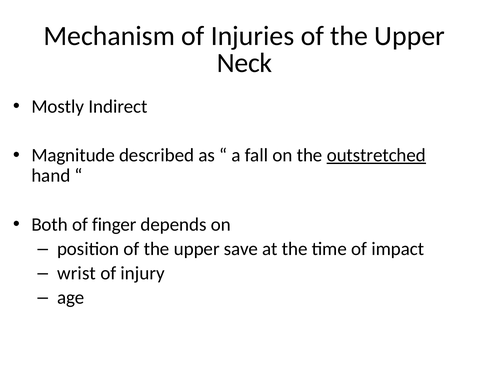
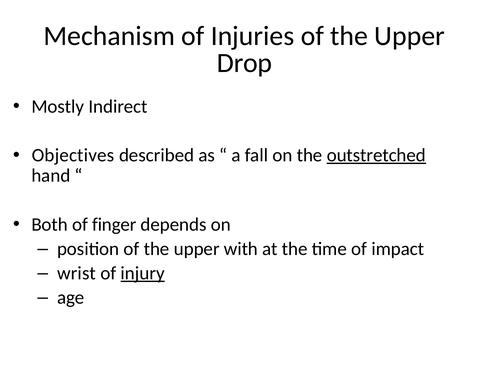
Neck: Neck -> Drop (245, 63)
Magnitude: Magnitude -> Objectives (73, 155)
save: save -> with (241, 249)
injury underline: none -> present (143, 273)
